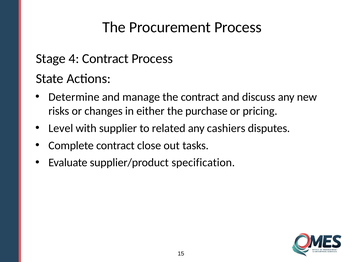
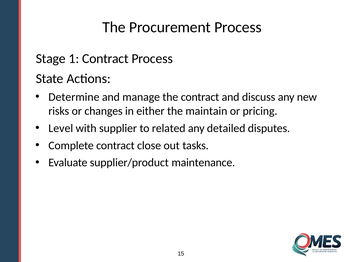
4: 4 -> 1 (74, 58)
purchase: purchase -> maintain (206, 111)
cashiers: cashiers -> detailed (226, 128)
specification: specification -> maintenance (203, 162)
